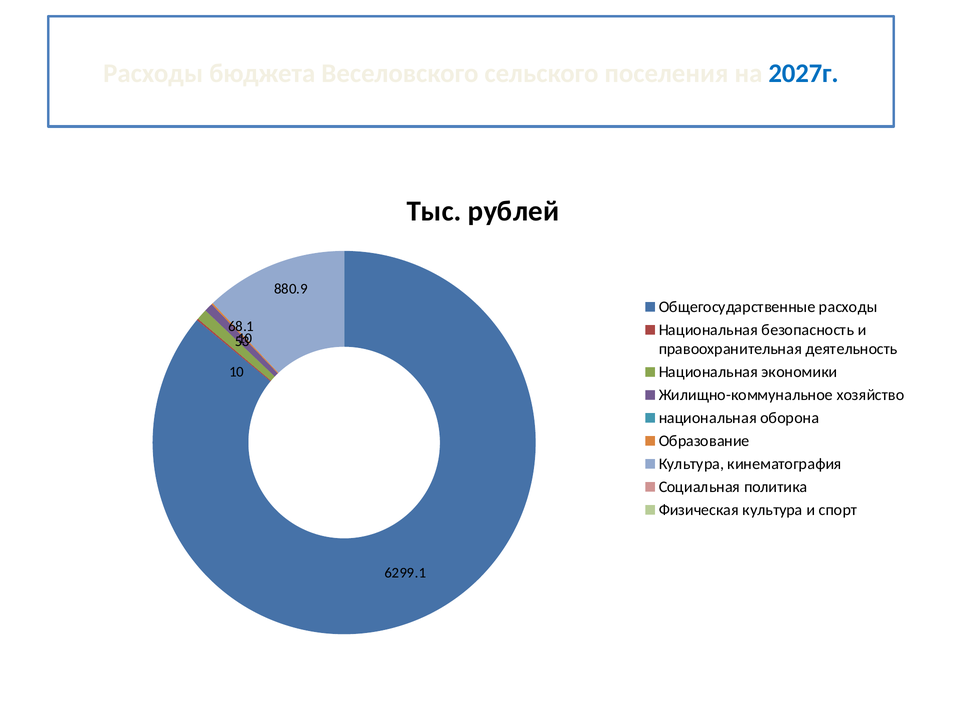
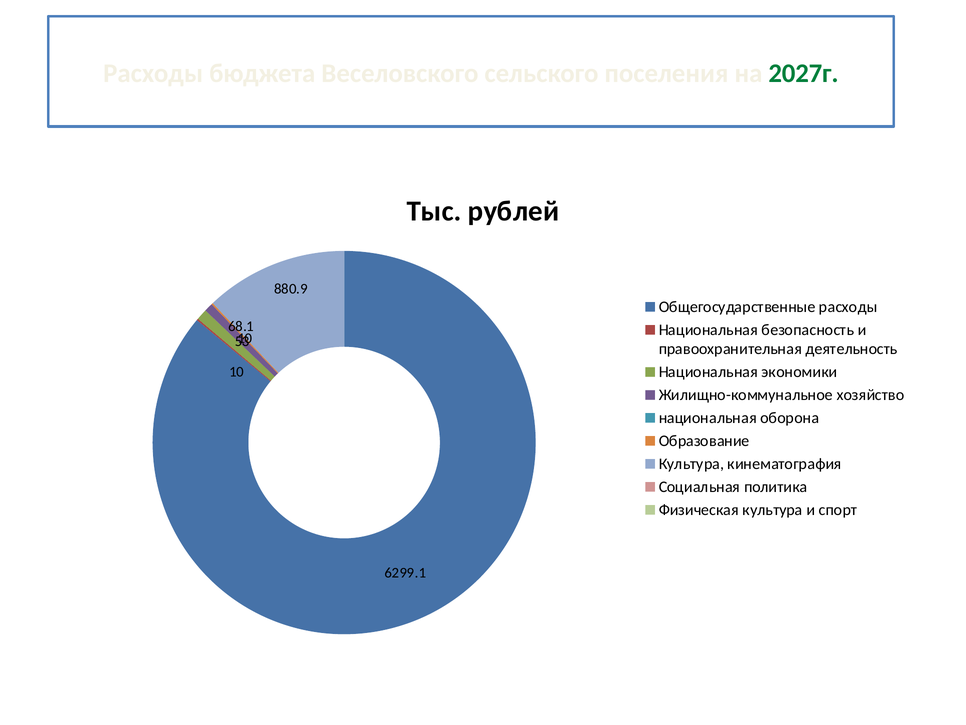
2027г colour: blue -> green (804, 73)
